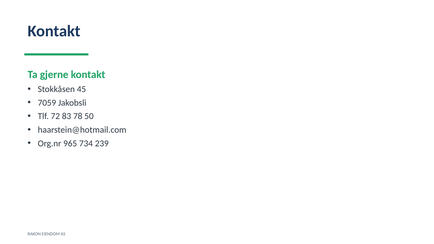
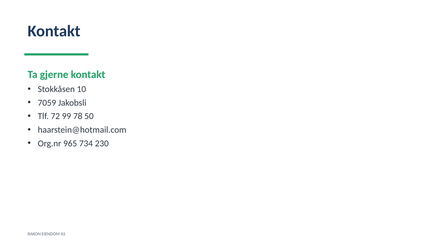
45: 45 -> 10 (81, 89)
83: 83 -> 99 (67, 116)
239: 239 -> 230 (102, 144)
